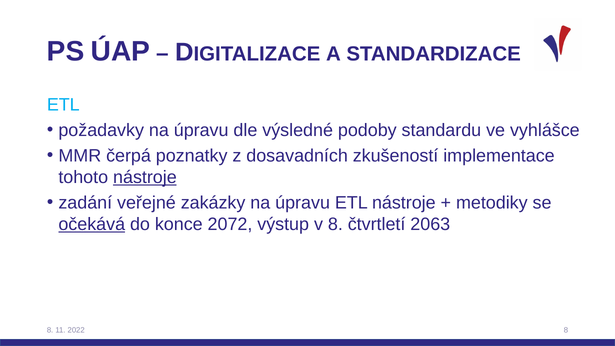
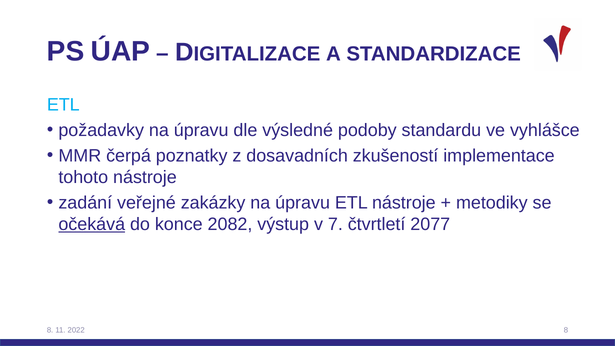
nástroje underline: present -> none (145, 177)
2072: 2072 -> 2082 (230, 224)
v 8: 8 -> 7 (335, 224)
2063: 2063 -> 2077 (430, 224)
